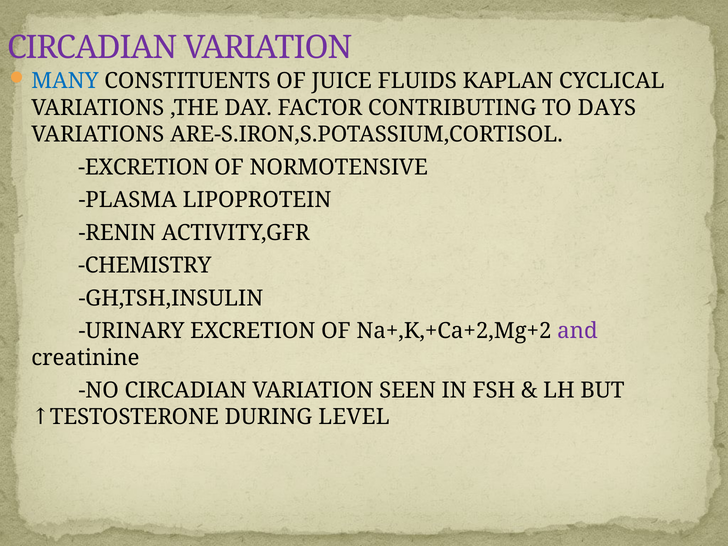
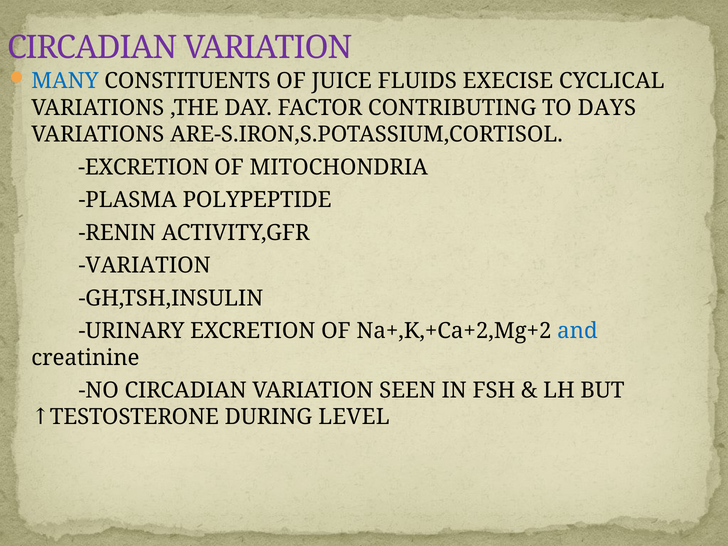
KAPLAN: KAPLAN -> EXECISE (508, 81)
NORMOTENSIVE: NORMOTENSIVE -> MITOCHONDRIA (339, 167)
LIPOPROTEIN: LIPOPROTEIN -> POLYPEPTIDE (257, 200)
CHEMISTRY: CHEMISTRY -> VARIATION (145, 265)
and colour: purple -> blue (577, 331)
